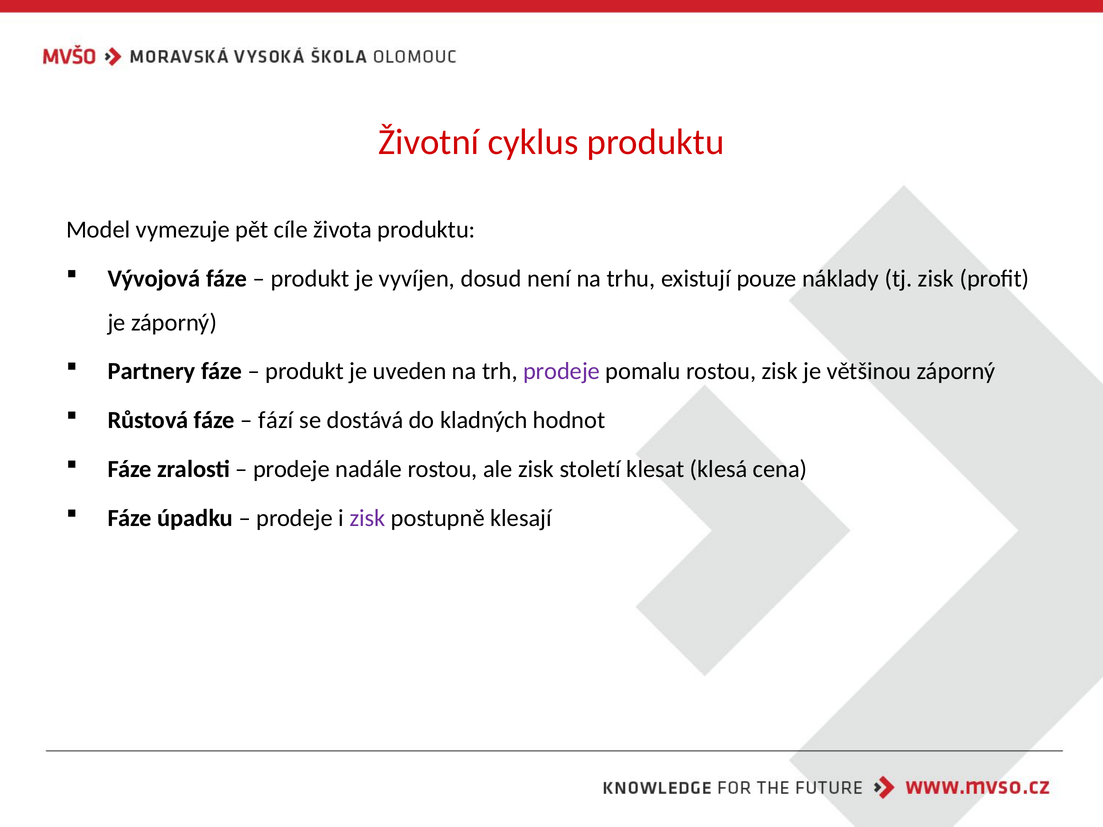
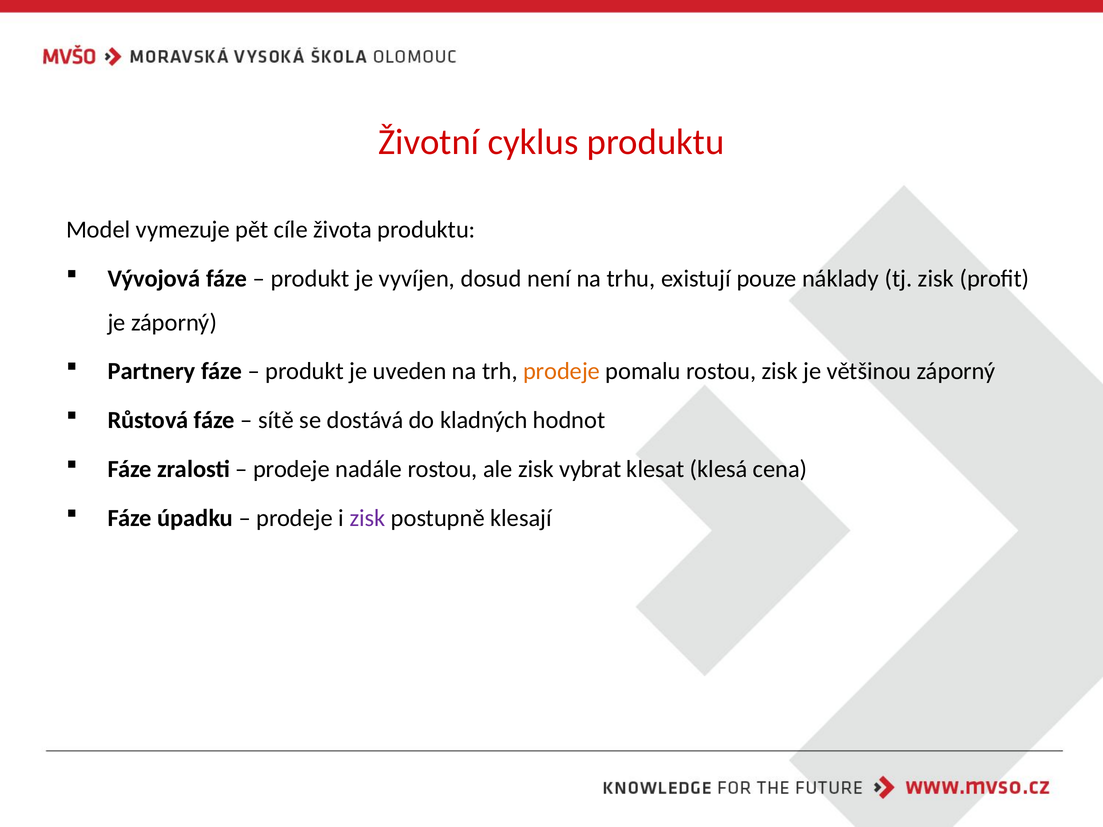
prodeje colour: purple -> orange (562, 371)
fází: fází -> sítě (276, 420)
století: století -> vybrat (590, 469)
